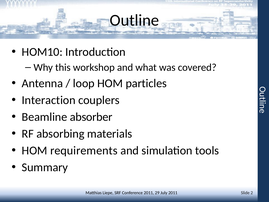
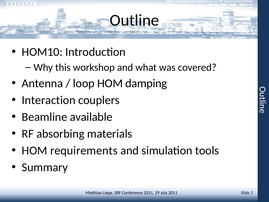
particles: particles -> damping (146, 83)
absorber: absorber -> available (91, 117)
